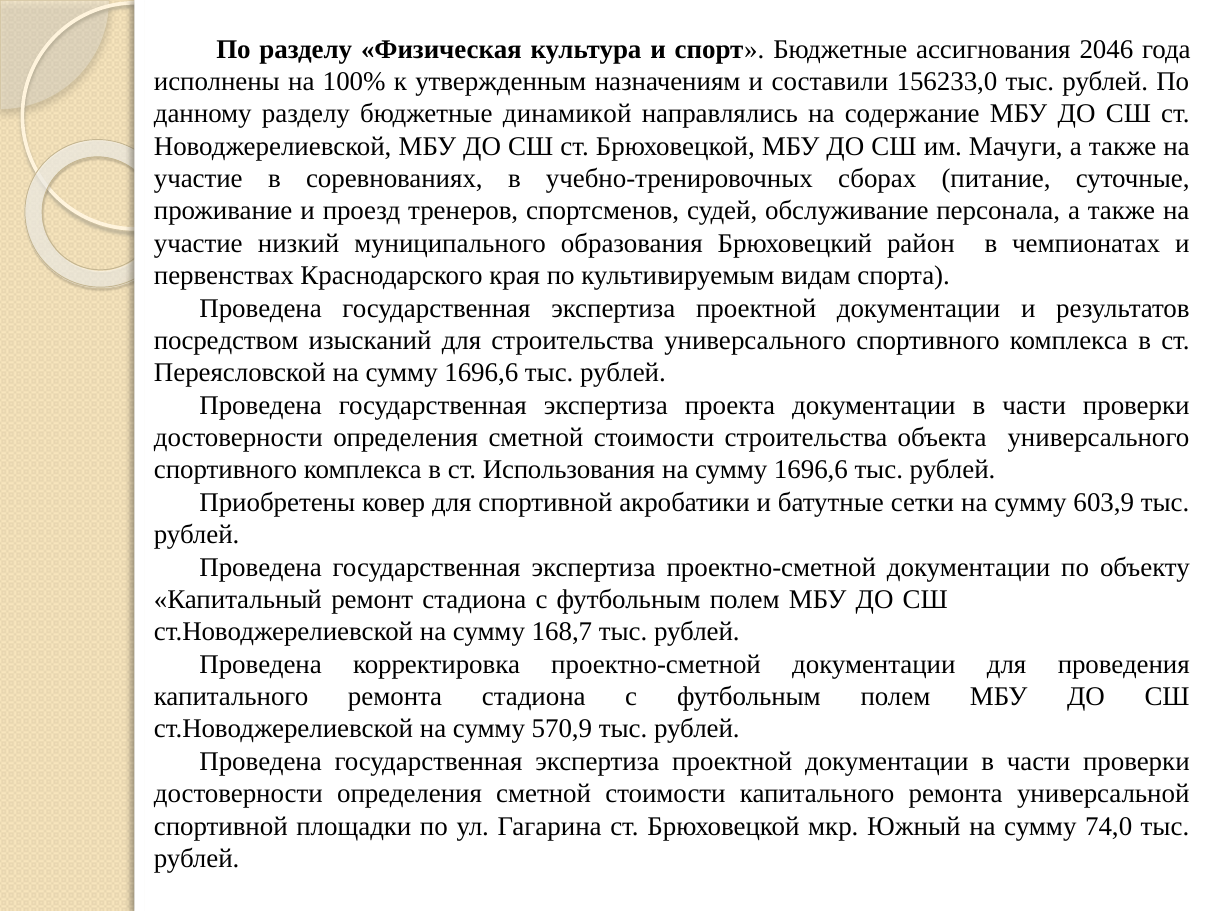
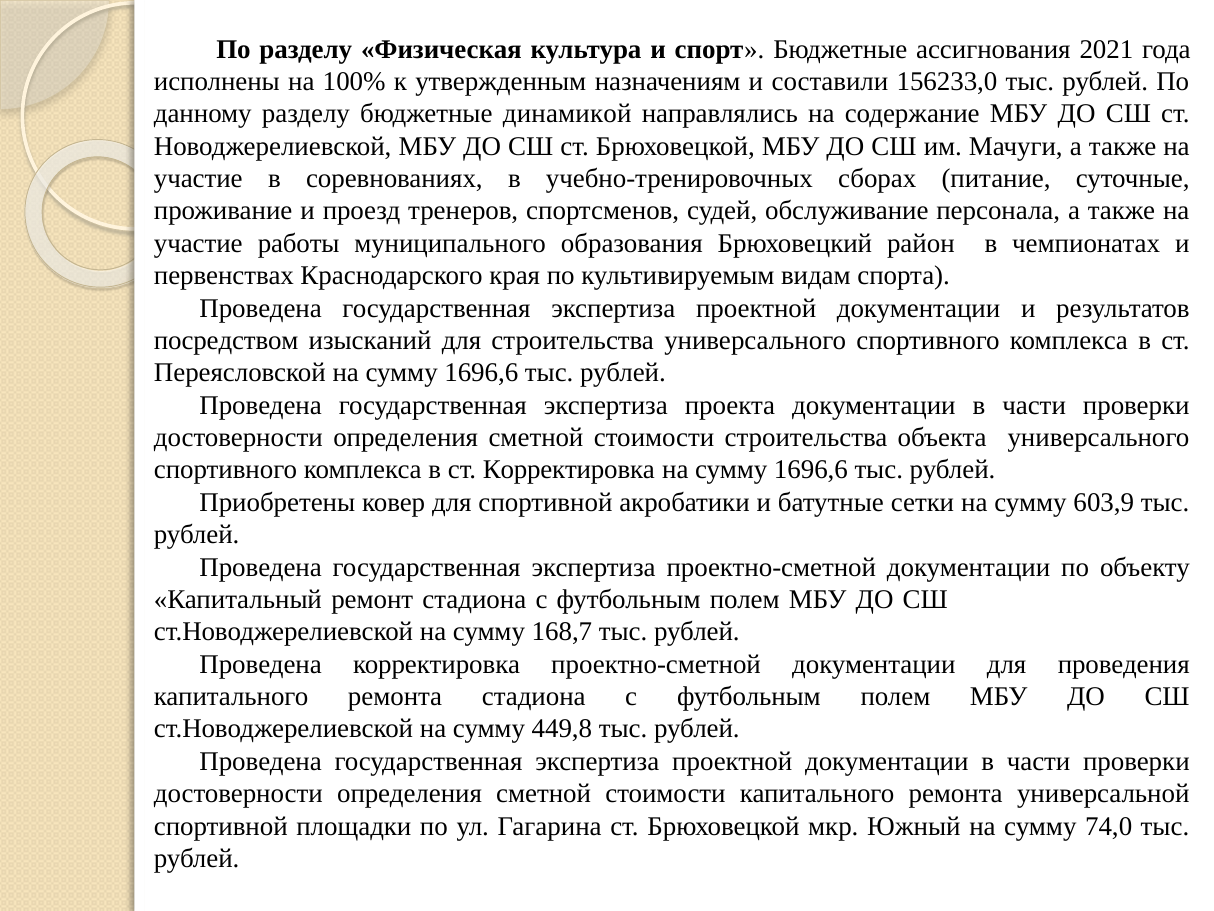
2046: 2046 -> 2021 (1106, 49)
низкий: низкий -> работы (299, 243)
ст Использования: Использования -> Корректировка (569, 470)
570,9: 570,9 -> 449,8 (562, 729)
